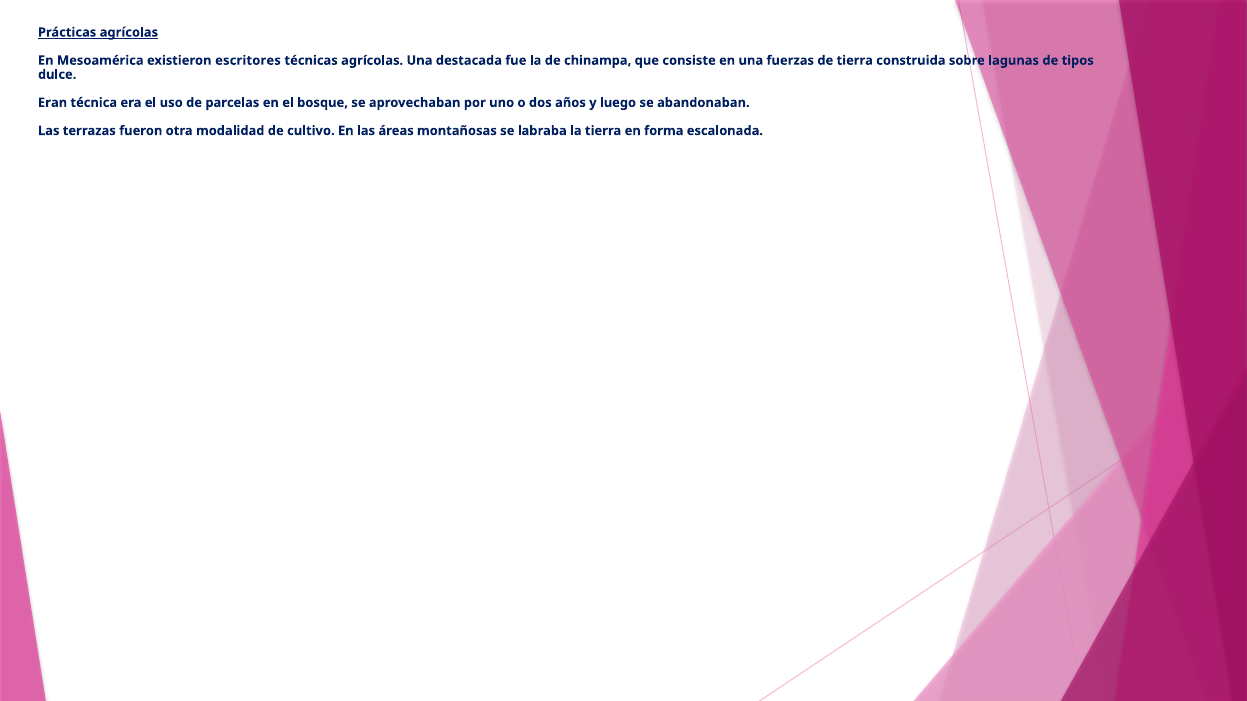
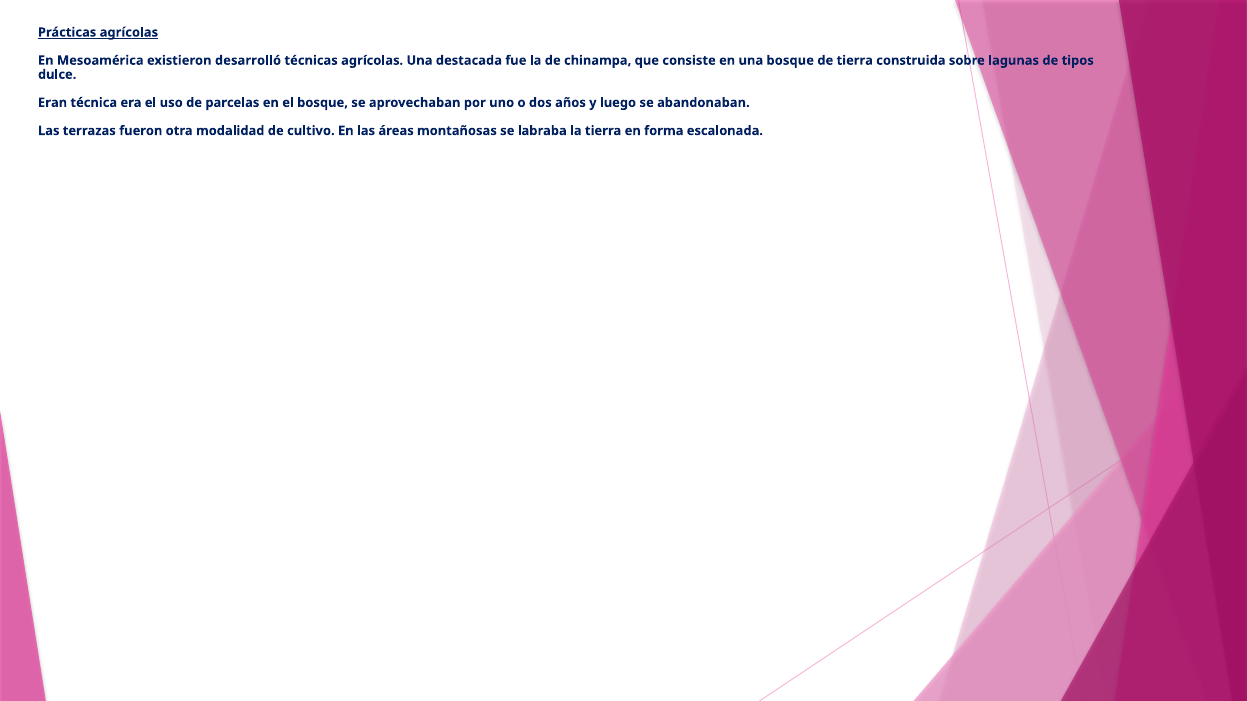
escritores: escritores -> desarrolló (248, 60)
una fuerzas: fuerzas -> bosque (790, 60)
